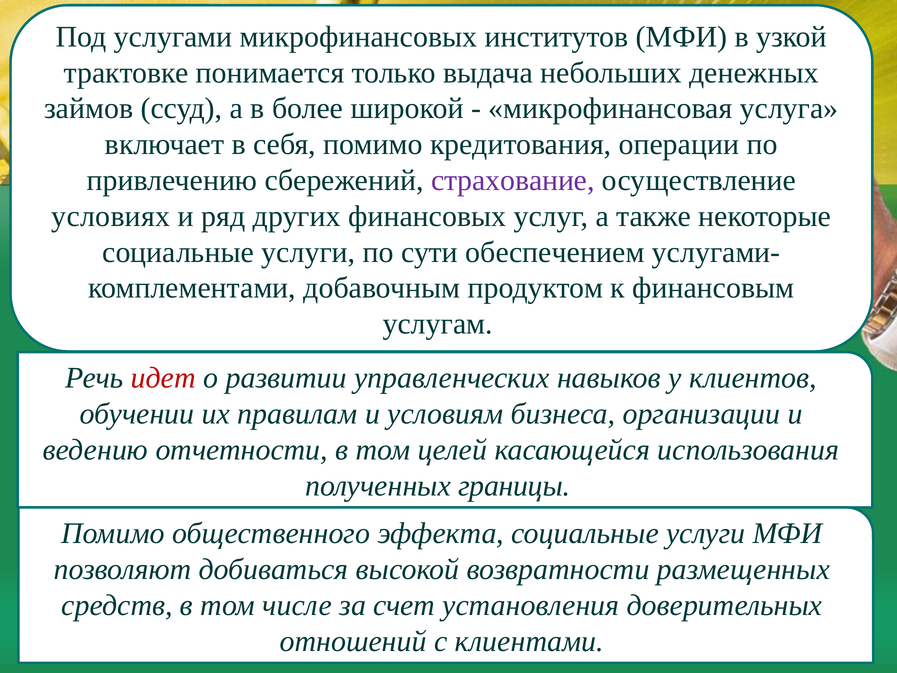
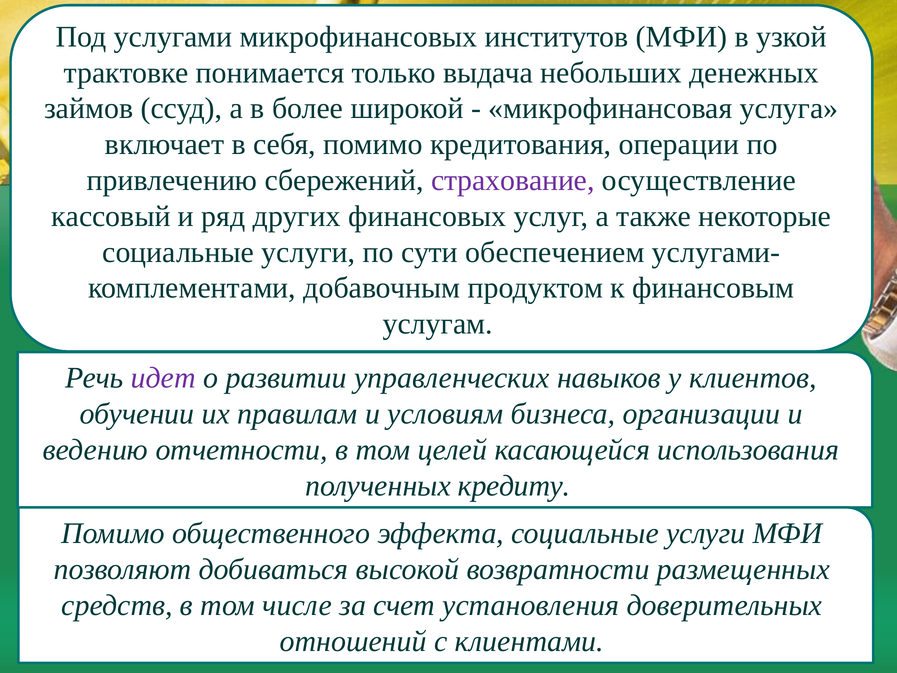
условиях: условиях -> кассовый (111, 216)
идет colour: red -> purple (163, 378)
границы: границы -> кредиту (514, 486)
